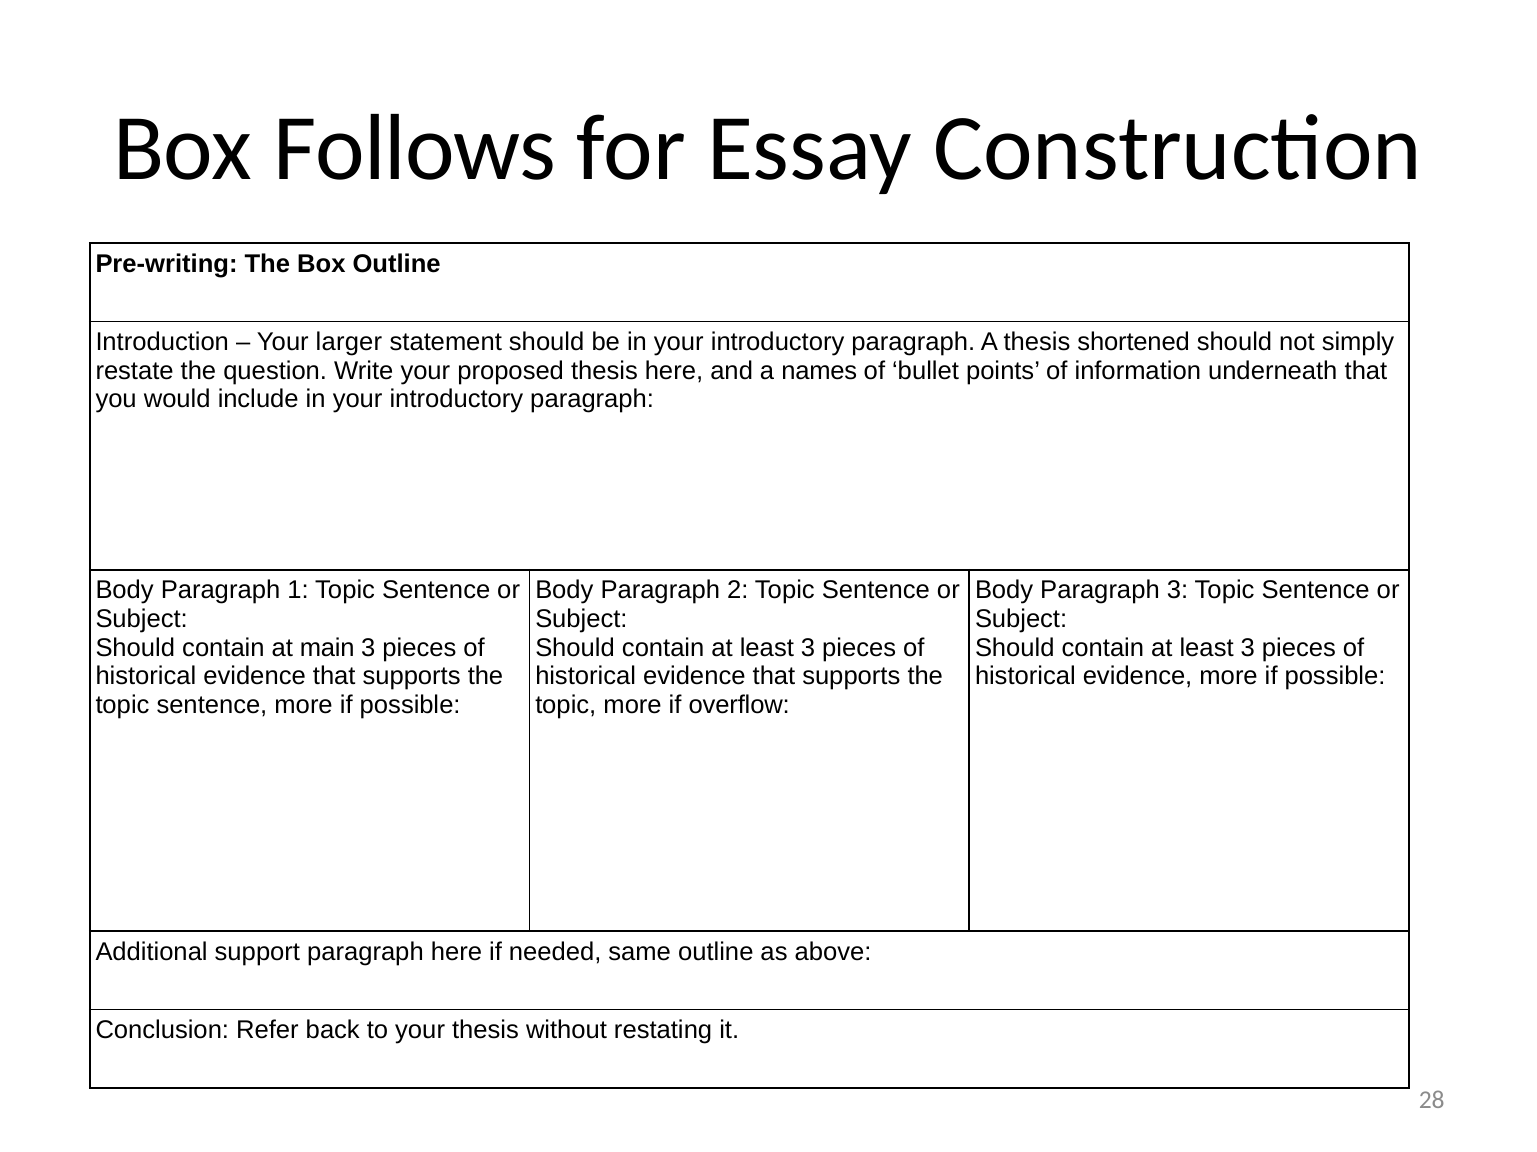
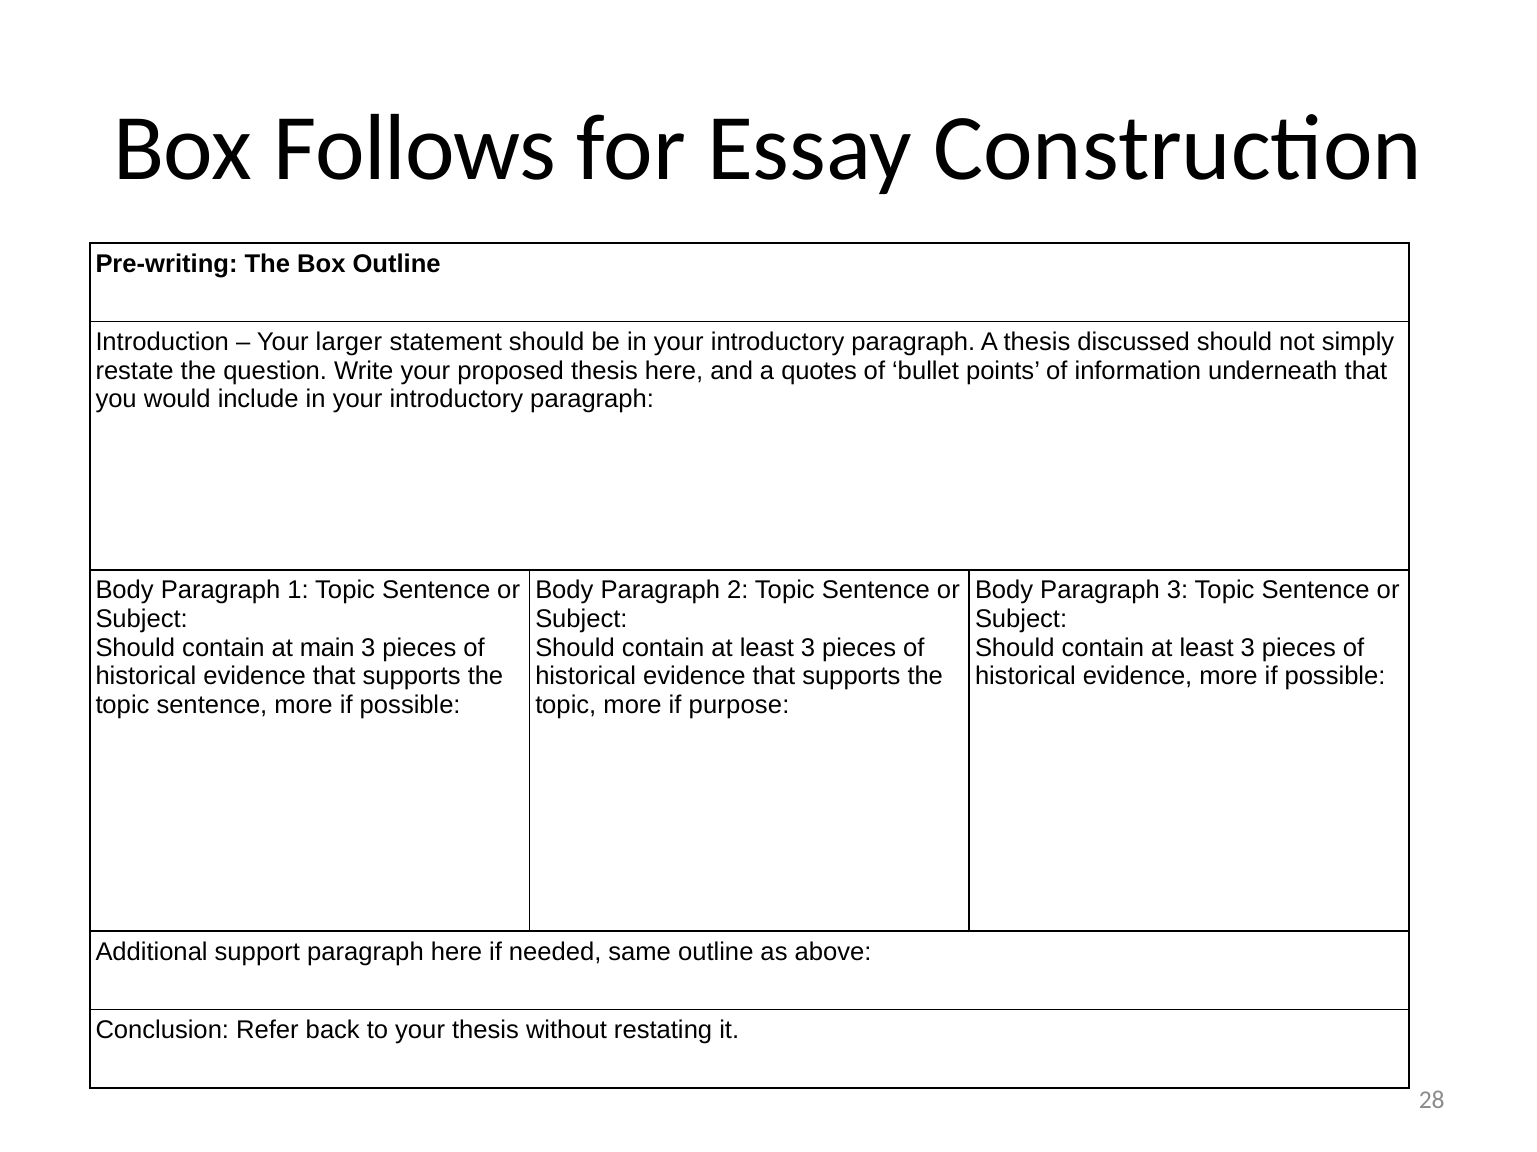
shortened: shortened -> discussed (1134, 342)
names: names -> quotes (819, 371)
overflow: overflow -> purpose (739, 706)
